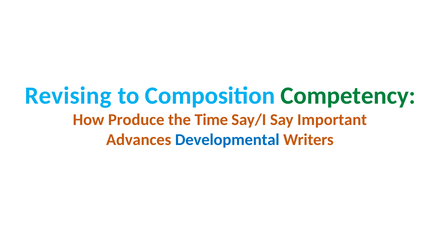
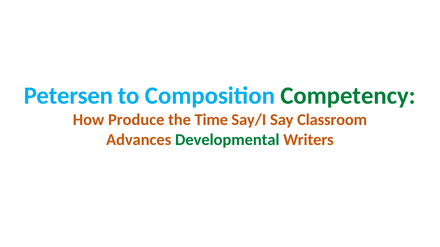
Revising: Revising -> Petersen (68, 96)
Important: Important -> Classroom (332, 120)
Developmental colour: blue -> green (227, 140)
